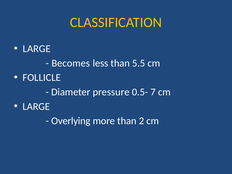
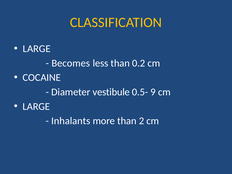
5.5: 5.5 -> 0.2 (139, 63)
FOLLICLE: FOLLICLE -> COCAINE (42, 78)
pressure: pressure -> vestibule (111, 92)
7: 7 -> 9 (153, 92)
Overlying: Overlying -> Inhalants (71, 121)
